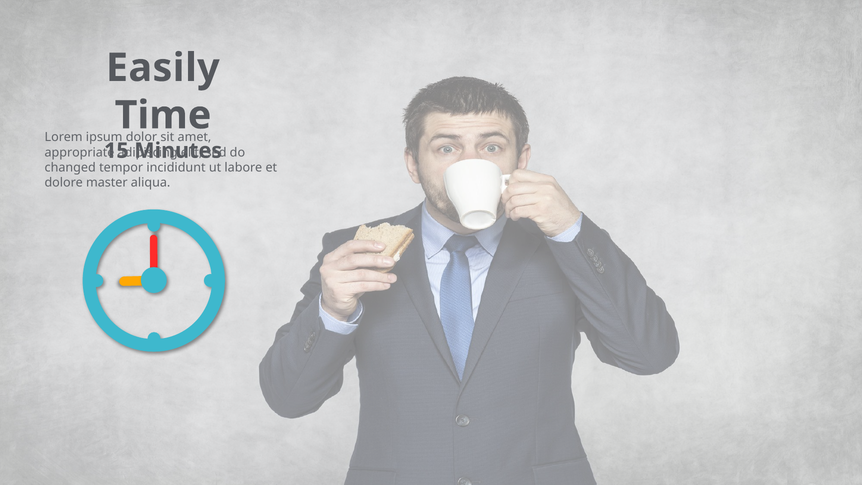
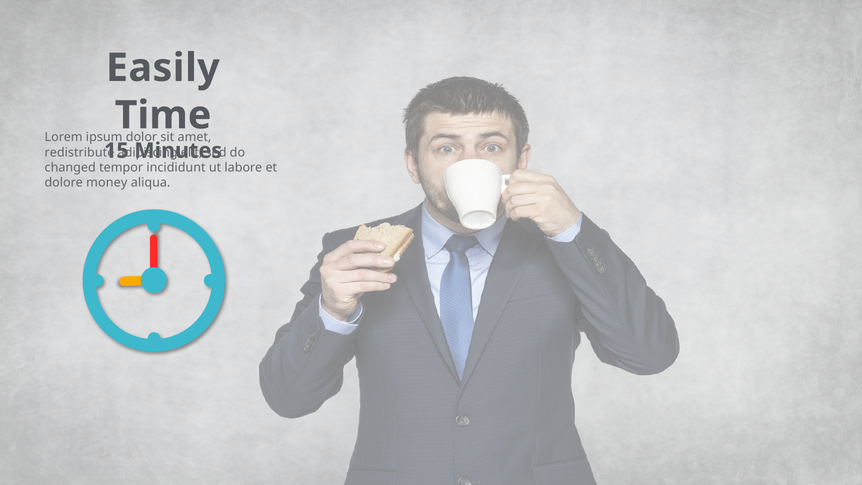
appropriate: appropriate -> redistribute (79, 152)
master: master -> money (107, 183)
